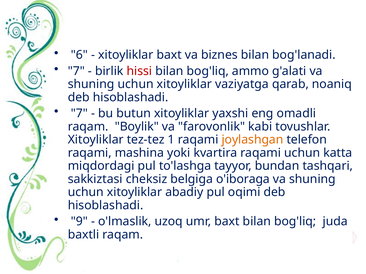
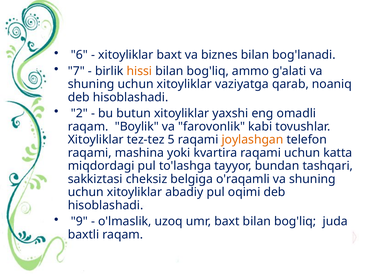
hissi colour: red -> orange (139, 71)
7: 7 -> 2 (79, 114)
1: 1 -> 5 (171, 140)
o'iboraga: o'iboraga -> o'raqamli (243, 179)
